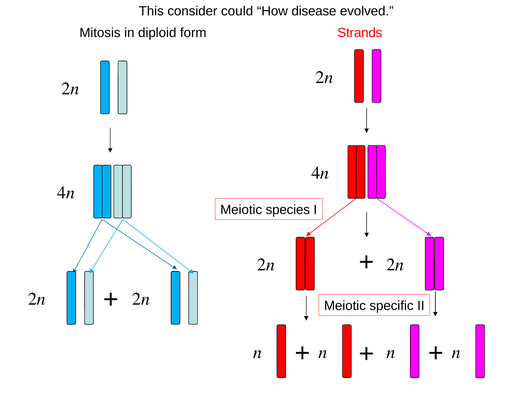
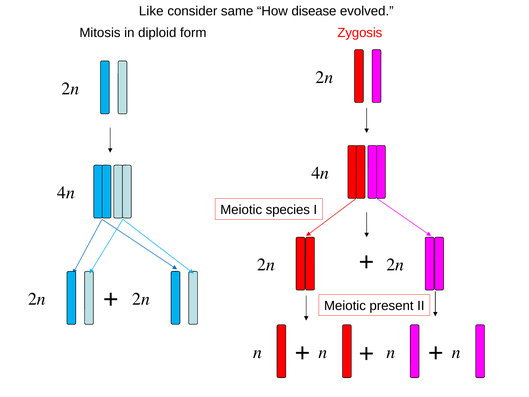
This: This -> Like (151, 11)
could: could -> same (237, 11)
Strands: Strands -> Zygosis (360, 33)
specific: specific -> present (392, 306)
